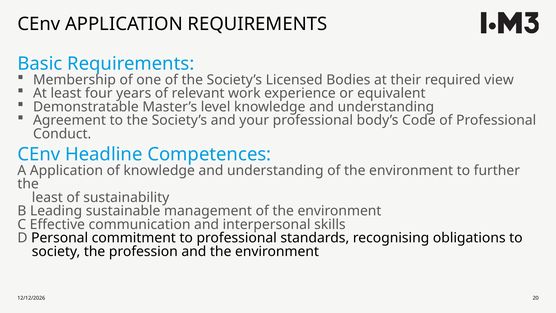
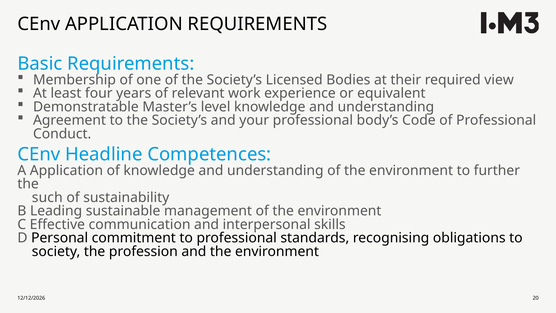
least: least -> such (47, 197)
